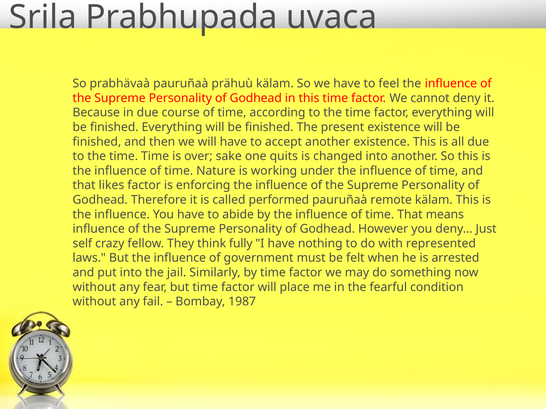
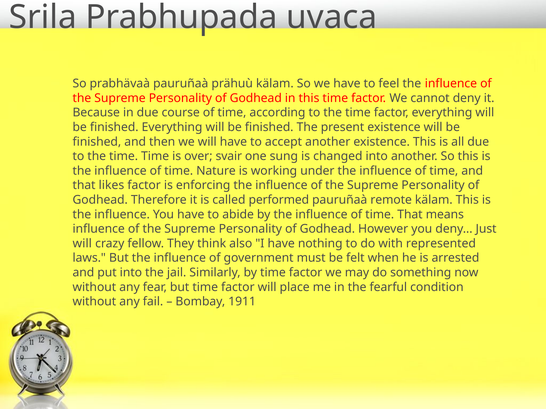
sake: sake -> svair (229, 156)
quits: quits -> sung (284, 156)
self: self -> will (82, 244)
fully: fully -> also (241, 244)
1987: 1987 -> 1911 (242, 302)
